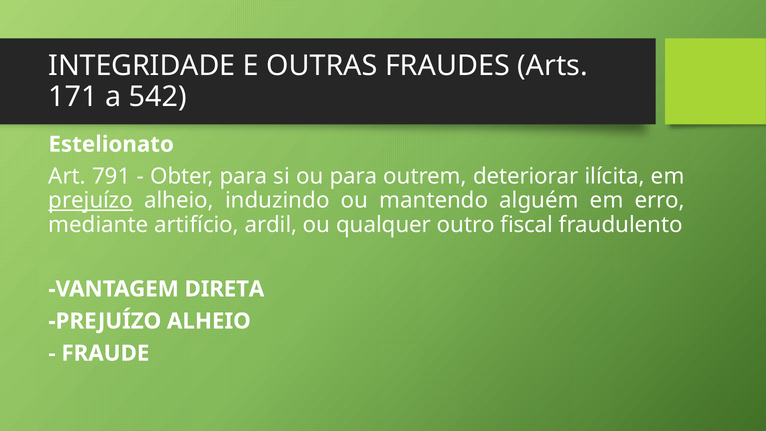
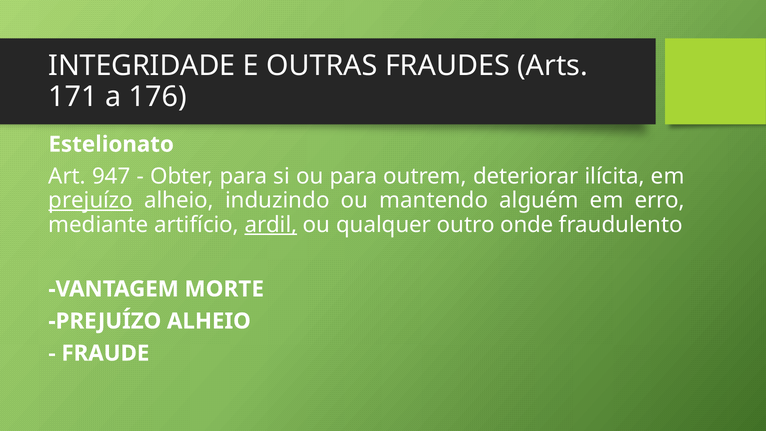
542: 542 -> 176 (158, 97)
791: 791 -> 947 (111, 176)
ardil underline: none -> present (271, 225)
fiscal: fiscal -> onde (527, 225)
DIRETA: DIRETA -> MORTE (224, 289)
